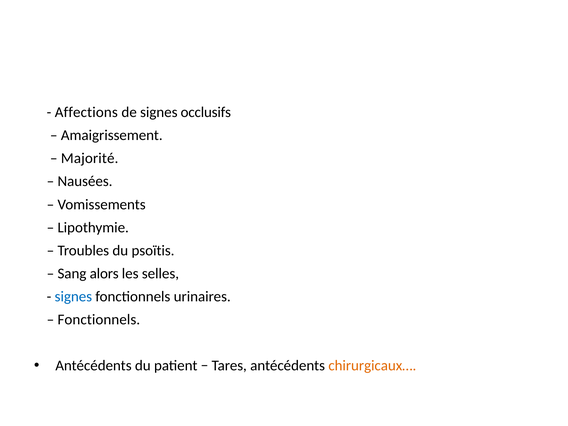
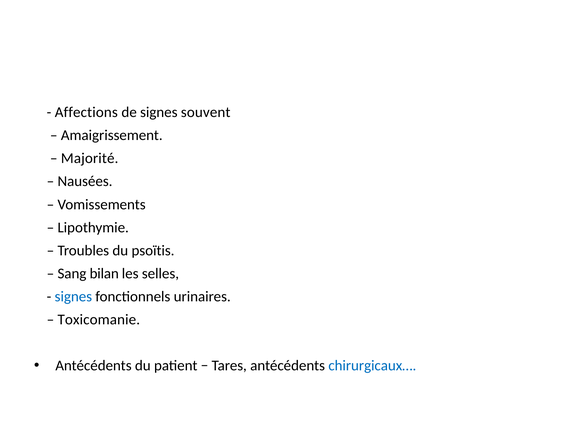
occlusifs: occlusifs -> souvent (206, 112)
alors: alors -> bilan (104, 274)
Fonctionnels: Fonctionnels -> Toxicomanie (99, 320)
chirurgicaux… colour: orange -> blue (372, 366)
